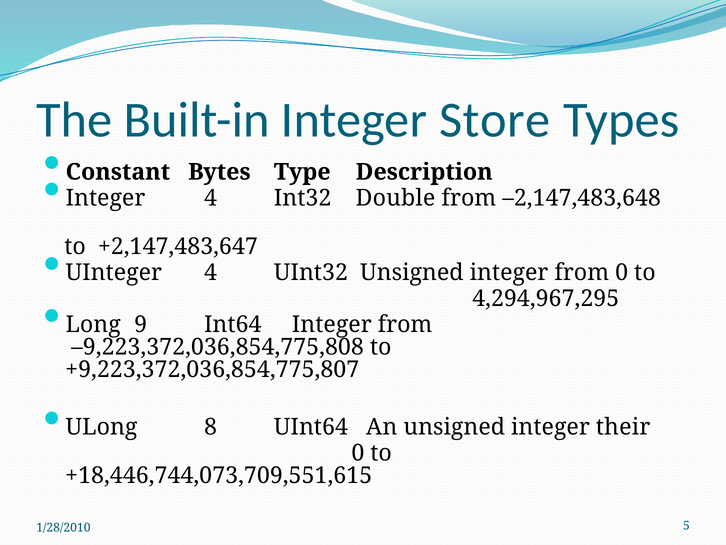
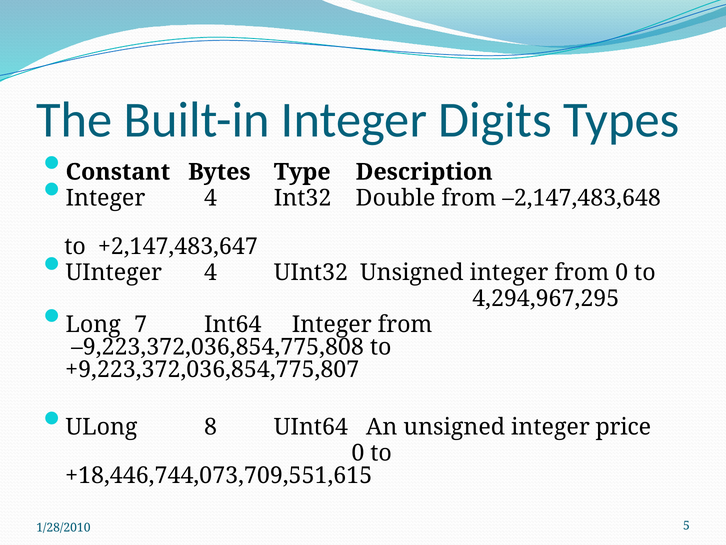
Store: Store -> Digits (495, 120)
9: 9 -> 7 (141, 325)
their: their -> price (623, 427)
